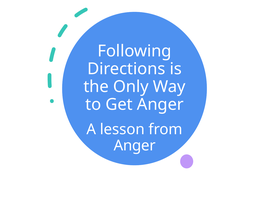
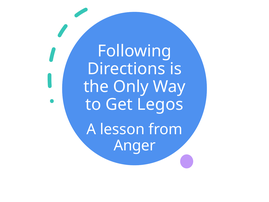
Get Anger: Anger -> Legos (160, 104)
